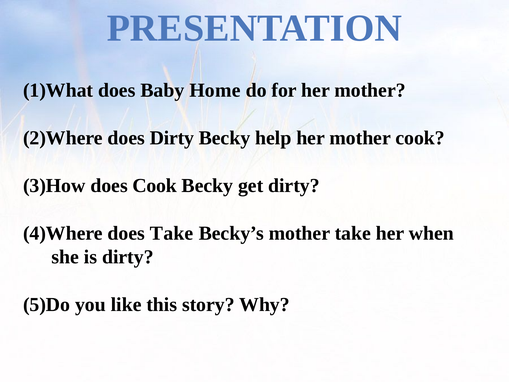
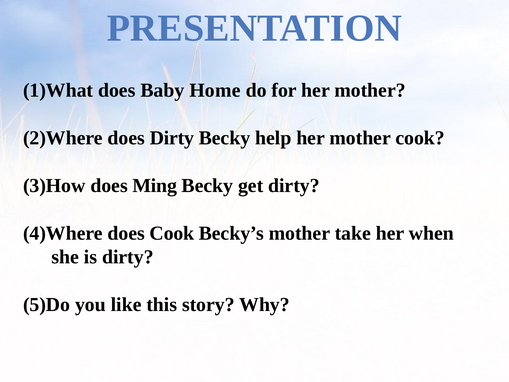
does Cook: Cook -> Ming (155, 185)
does Take: Take -> Cook (172, 233)
